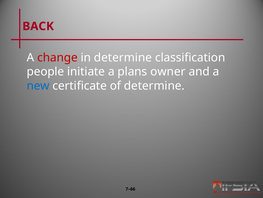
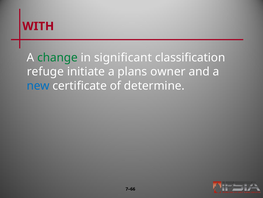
BACK: BACK -> WITH (38, 26)
change colour: red -> green (57, 57)
in determine: determine -> significant (123, 57)
people: people -> refuge (45, 71)
